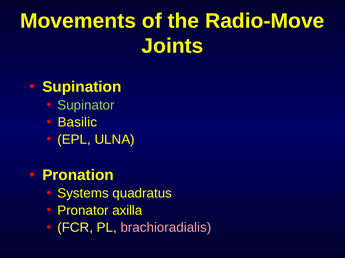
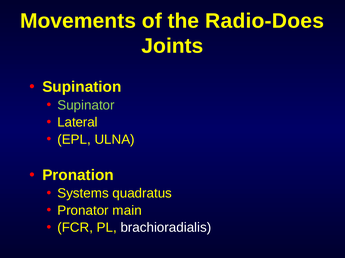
Radio-Move: Radio-Move -> Radio-Does (265, 21)
Basilic: Basilic -> Lateral (78, 123)
axilla: axilla -> main (127, 211)
brachioradialis colour: pink -> white (166, 228)
